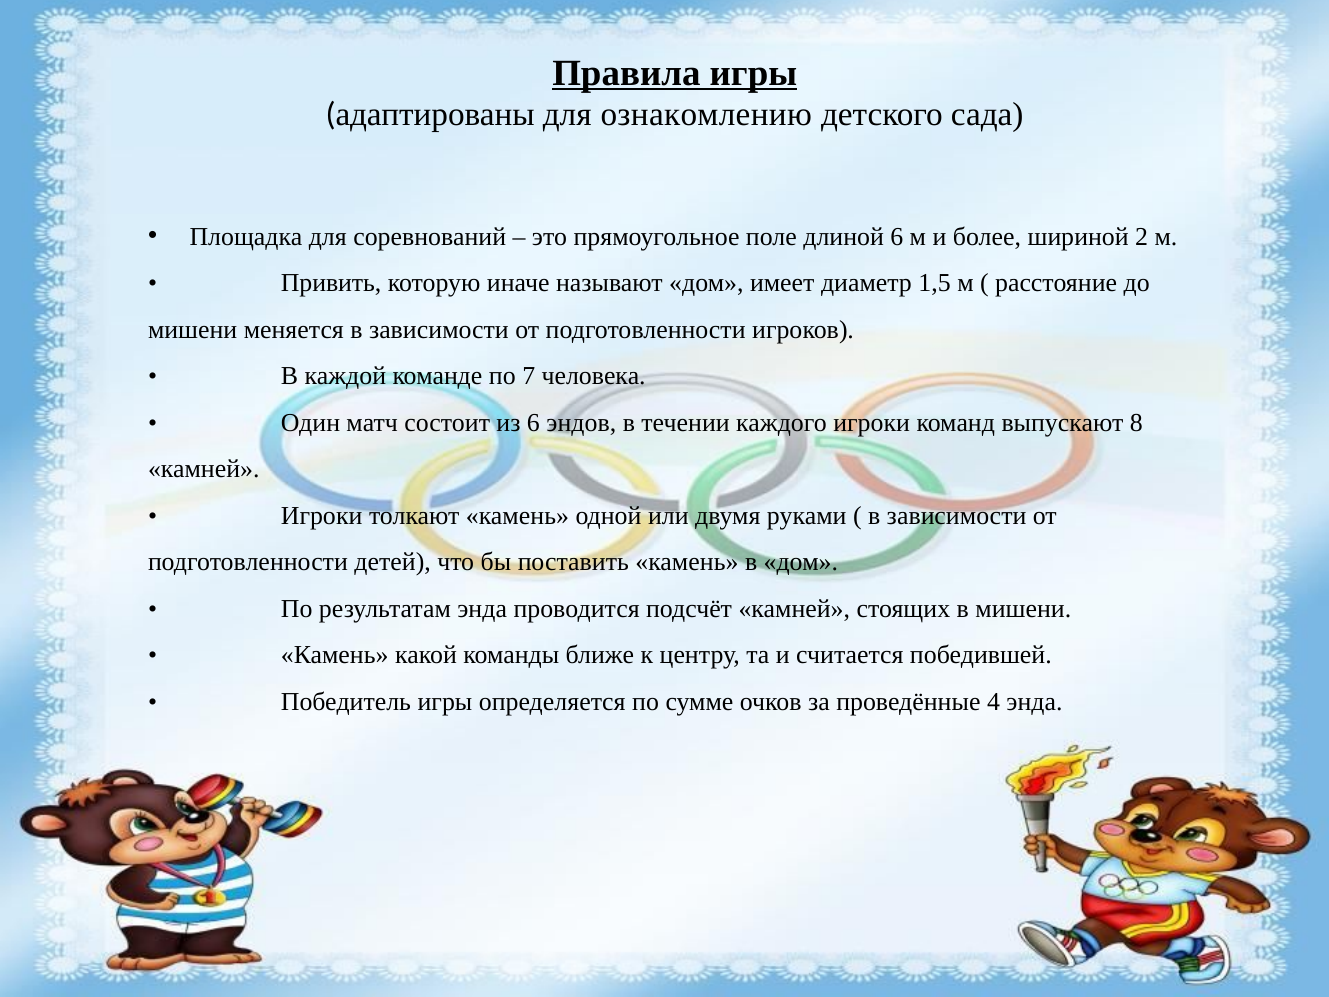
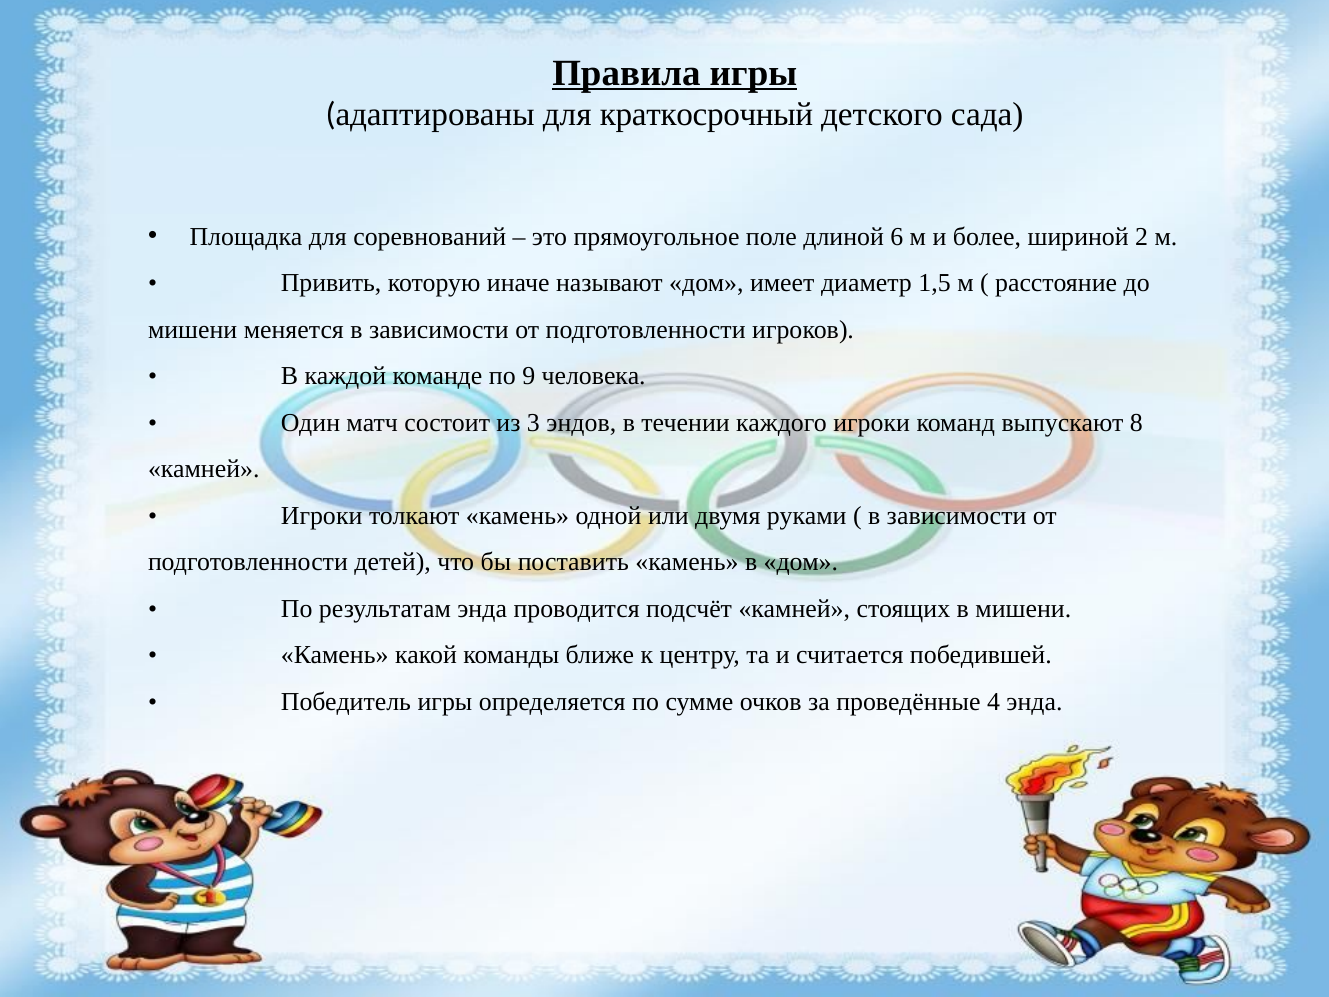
ознакомлению: ознакомлению -> краткосрочный (707, 115)
7: 7 -> 9 (529, 376)
из 6: 6 -> 3 (533, 423)
